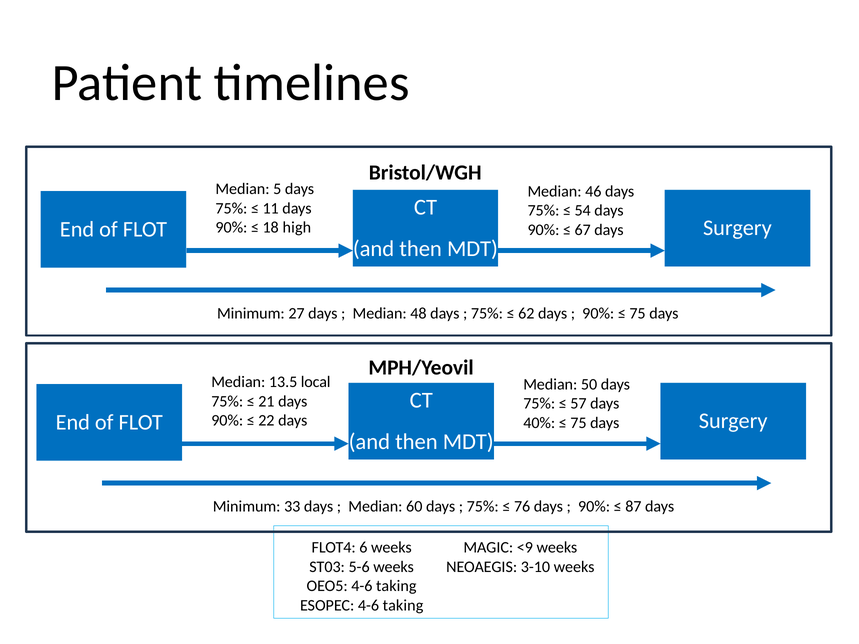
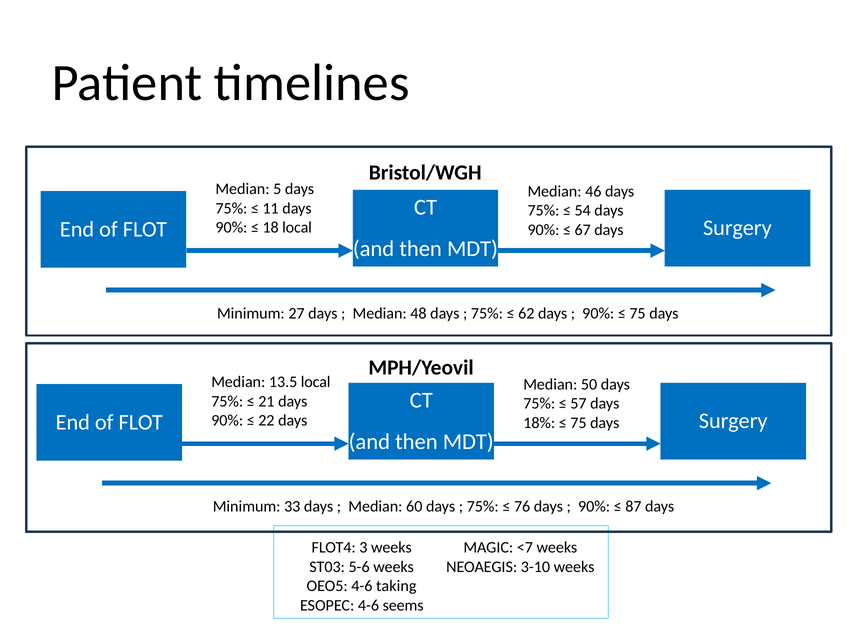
18 high: high -> local (297, 228)
40%: 40% -> 18% (539, 423)
6: 6 -> 3 (363, 548)
<9: <9 -> <7 (525, 548)
ESOPEC 4-6 taking: taking -> seems (403, 606)
